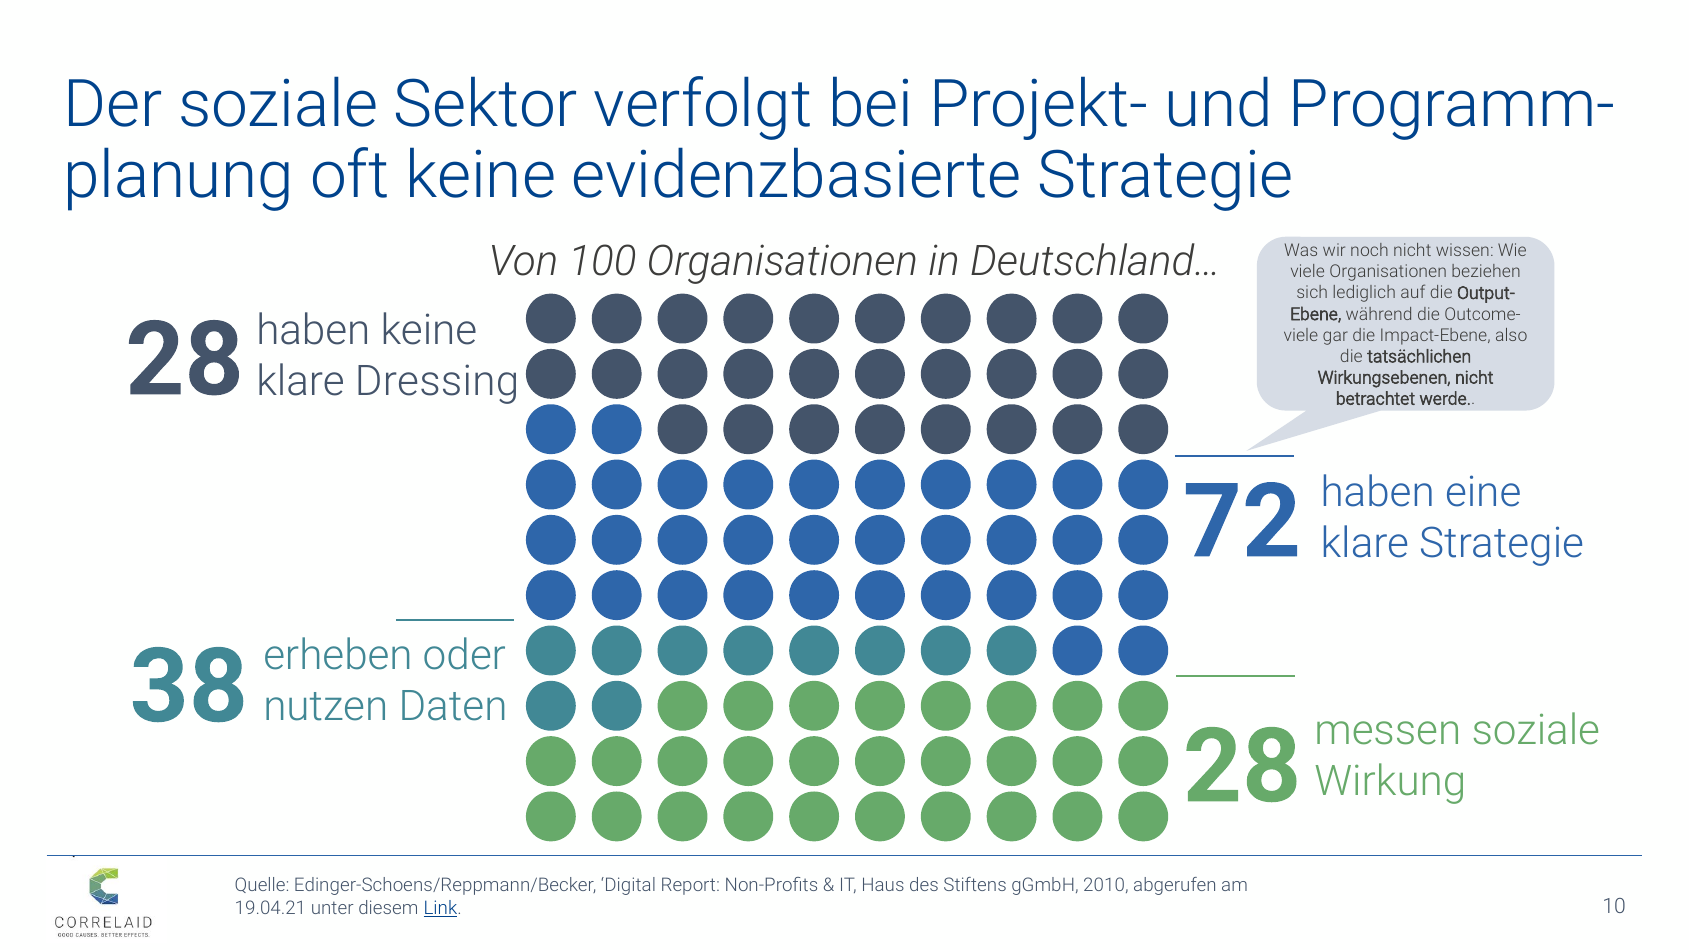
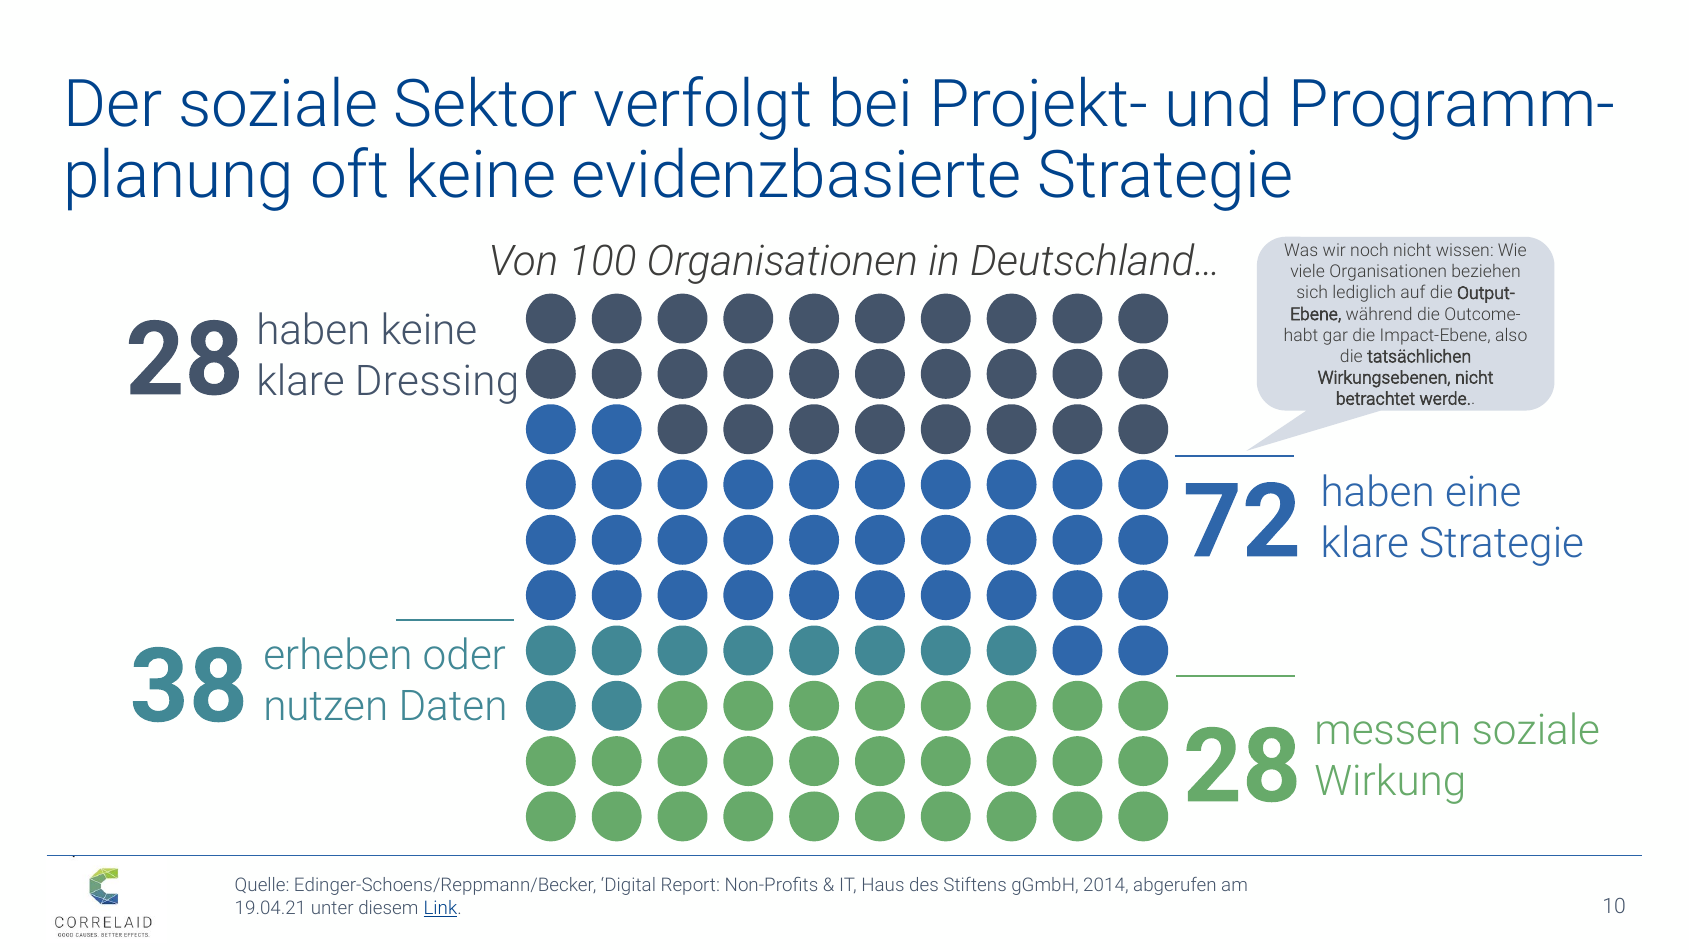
viele: viele -> habt (1301, 335)
2010: 2010 -> 2014 (1106, 886)
